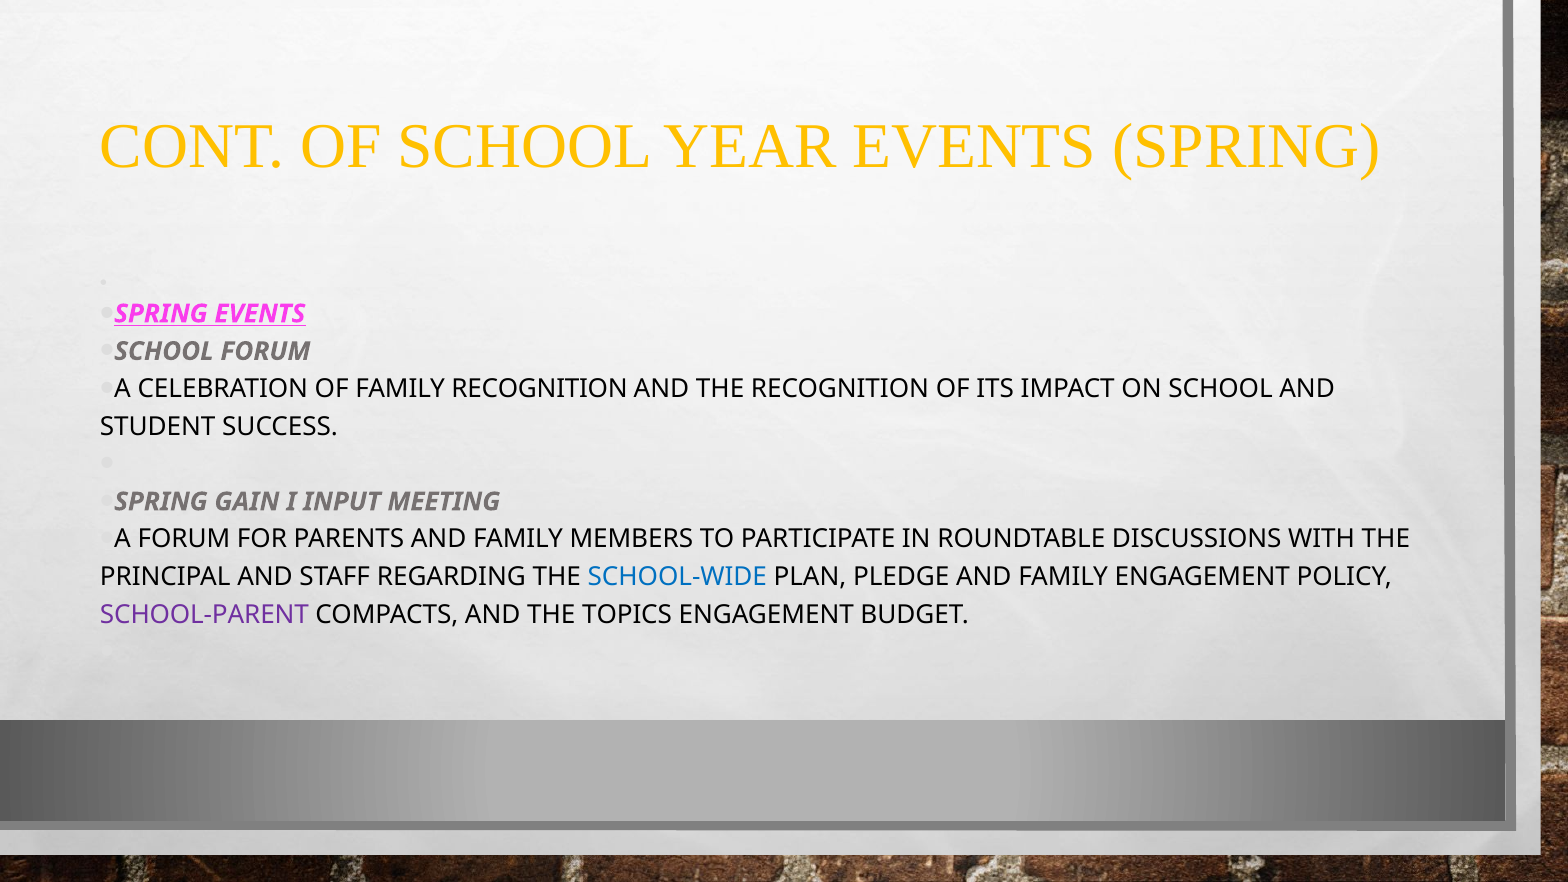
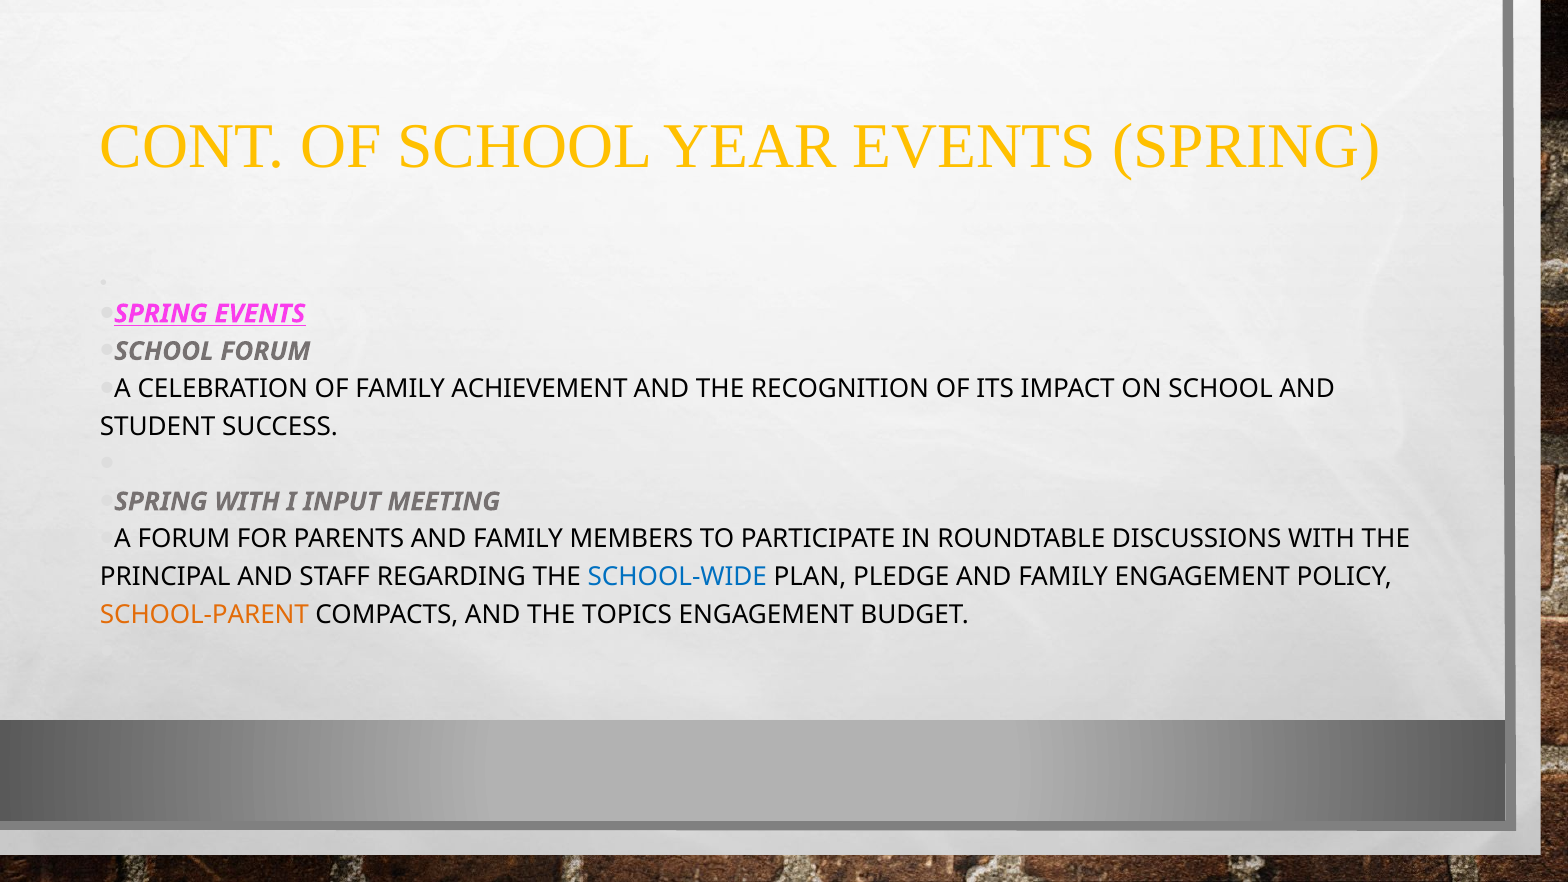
FAMILY RECOGNITION: RECOGNITION -> ACHIEVEMENT (540, 389)
SPRING GAIN: GAIN -> WITH (247, 502)
SCHOOL-PARENT colour: purple -> orange (204, 614)
